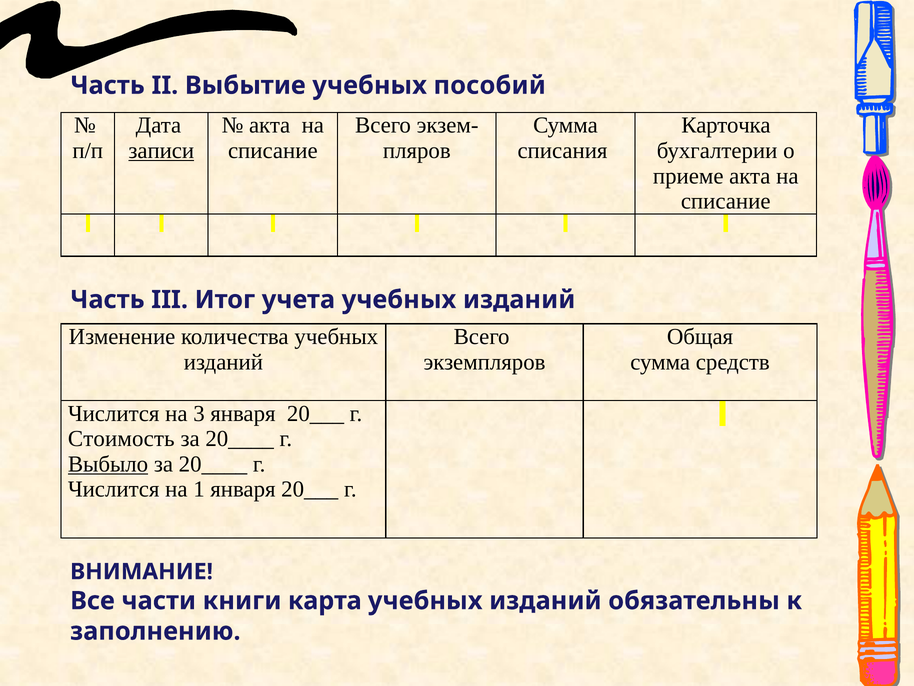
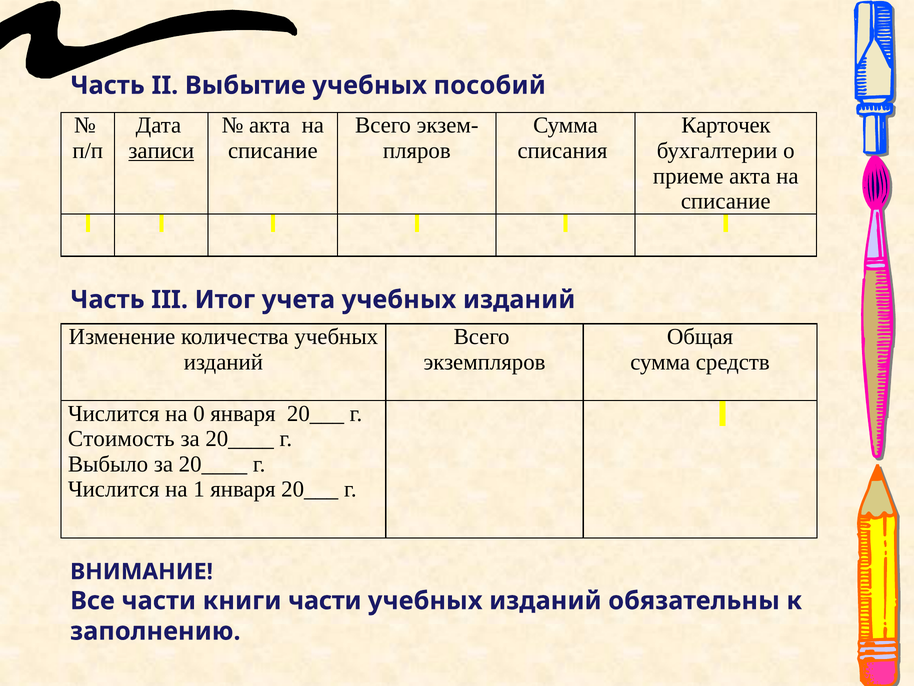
Карточка: Карточка -> Карточек (726, 125)
3: 3 -> 0 (199, 413)
Выбыло underline: present -> none (108, 464)
книги карта: карта -> части (325, 600)
